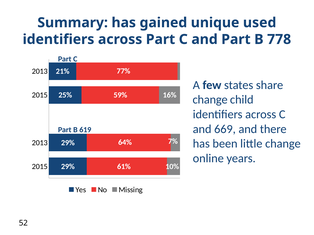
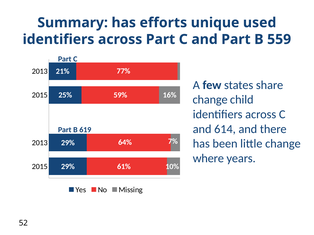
gained: gained -> efforts (163, 23)
778: 778 -> 559 (279, 39)
669: 669 -> 614 (225, 129)
online: online -> where (208, 159)
